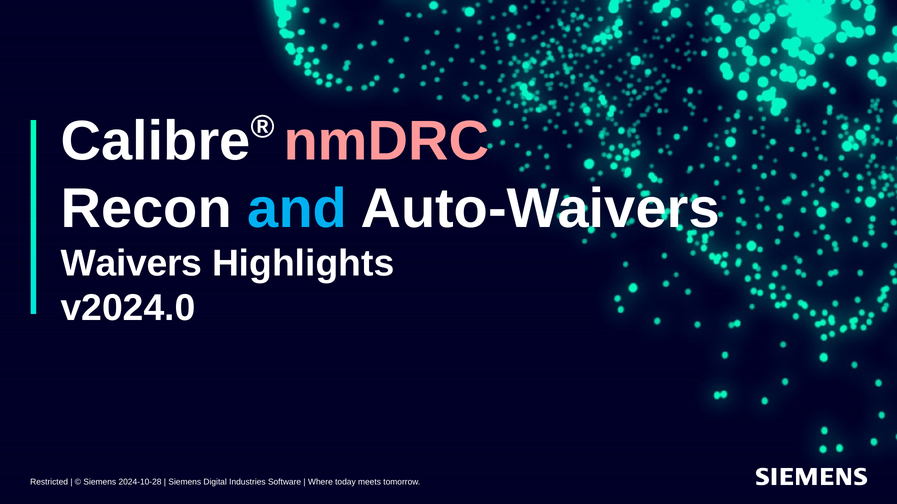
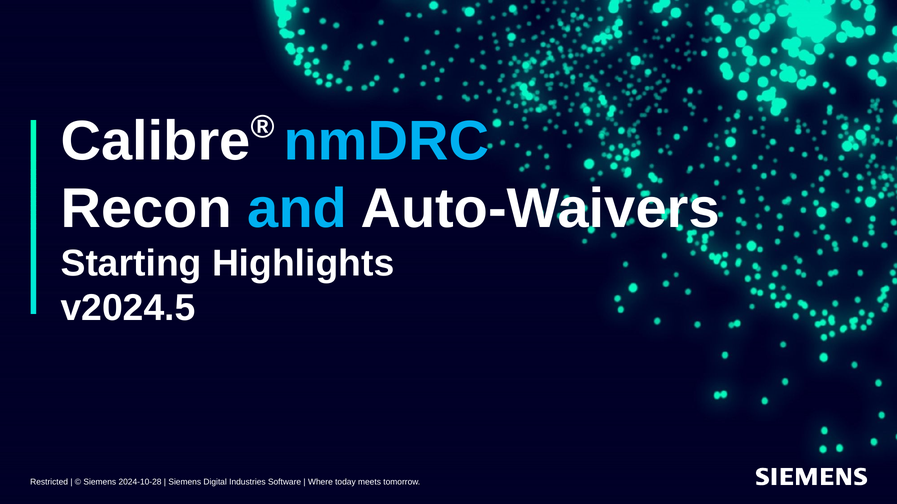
nmDRC colour: pink -> light blue (386, 142)
Waivers: Waivers -> Starting (131, 264)
v2024.0: v2024.0 -> v2024.5 (128, 308)
